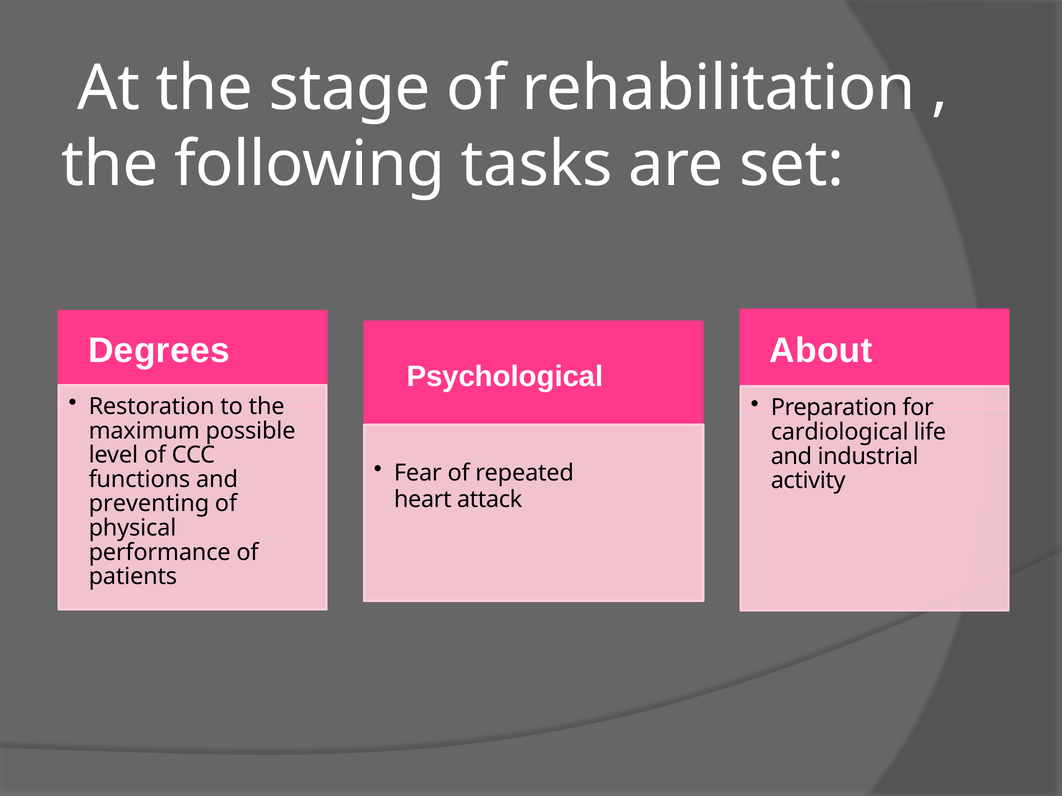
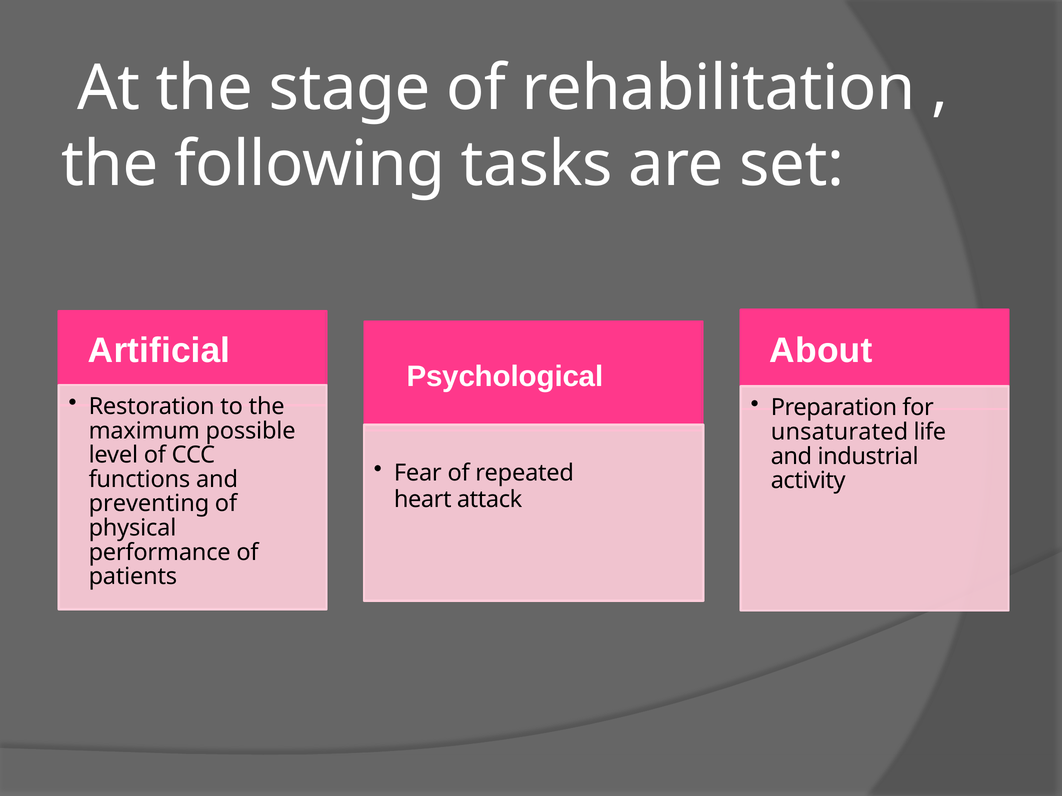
Degrees: Degrees -> Artificial (159, 351)
cardiological: cardiological -> unsaturated (840, 432)
